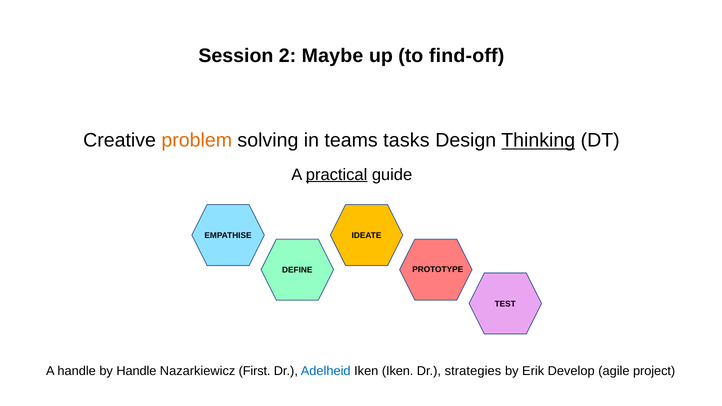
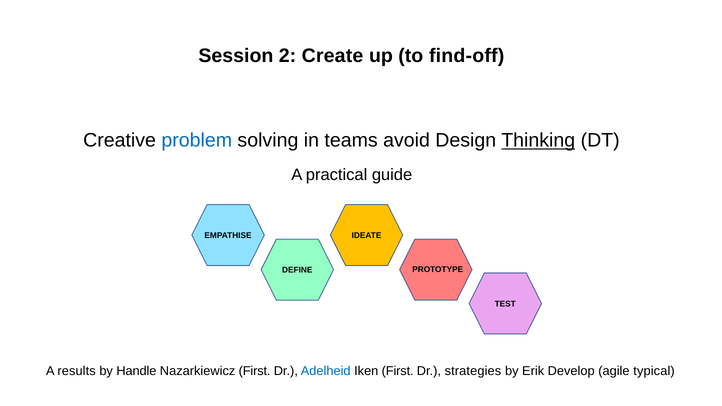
Maybe: Maybe -> Create (332, 56)
problem colour: orange -> blue (197, 141)
tasks: tasks -> avoid (407, 141)
practical underline: present -> none (337, 175)
A handle: handle -> results (77, 371)
Iken Iken: Iken -> First (398, 371)
project: project -> typical (654, 371)
